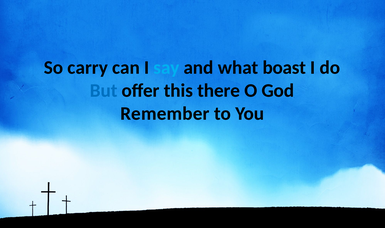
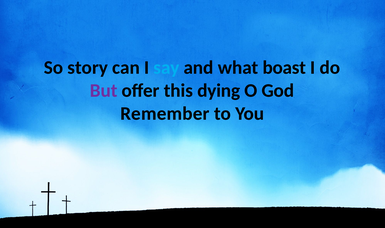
carry: carry -> story (88, 68)
But colour: blue -> purple (104, 91)
there: there -> dying (219, 91)
